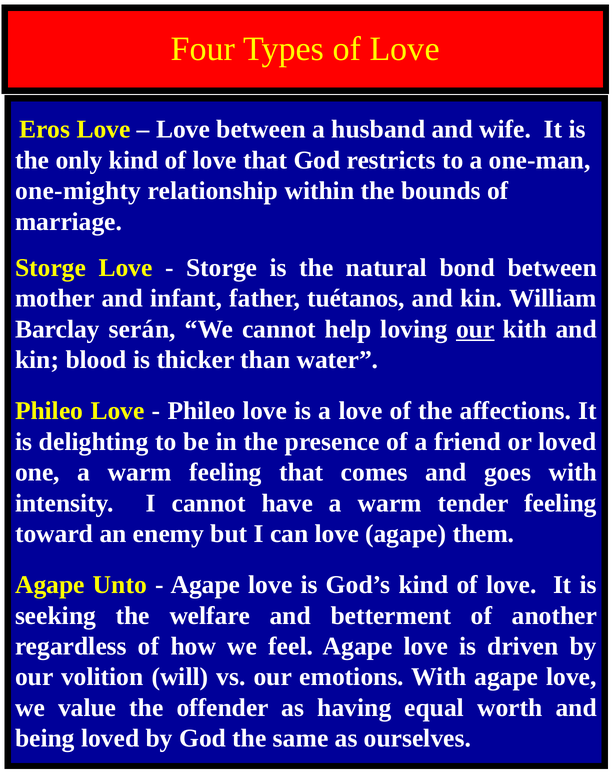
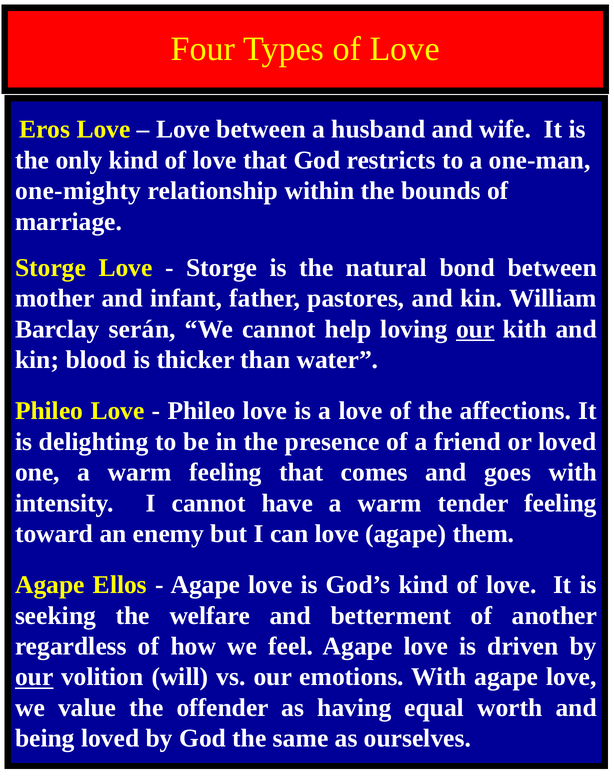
tuétanos: tuétanos -> pastores (356, 298)
Unto: Unto -> Ellos (120, 585)
our underline: none -> present (34, 677)
